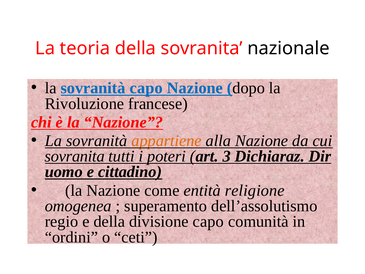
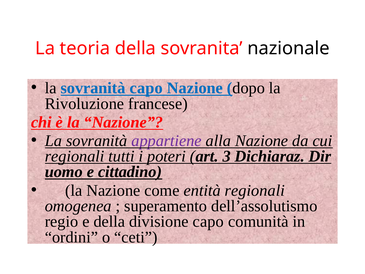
appartiene colour: orange -> purple (167, 141)
sovranita: sovranita -> regionali (75, 156)
entità religione: religione -> regionali (255, 190)
